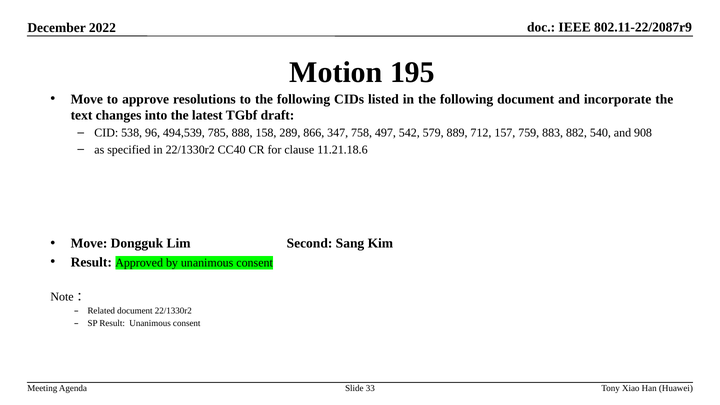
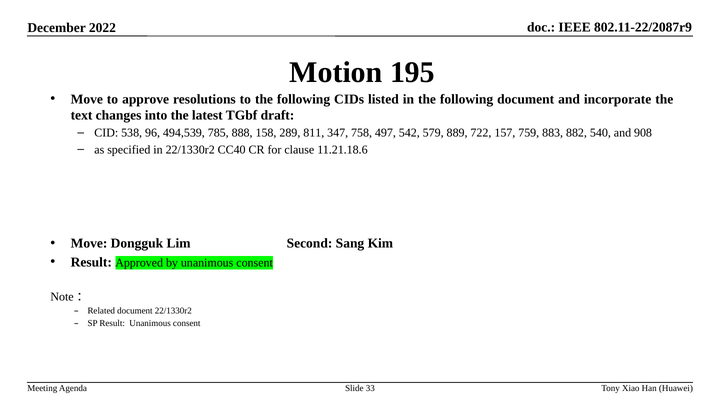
866: 866 -> 811 (314, 133)
712: 712 -> 722 (481, 133)
